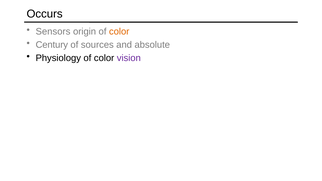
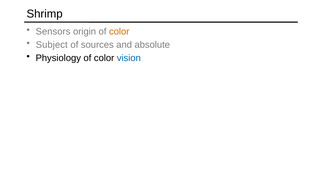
Occurs: Occurs -> Shrimp (45, 14)
Century: Century -> Subject (52, 45)
vision colour: purple -> blue (129, 58)
